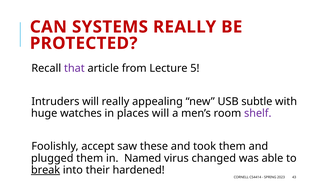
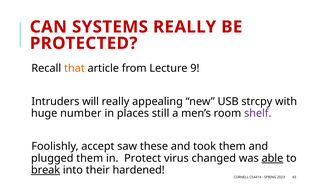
that colour: purple -> orange (74, 68)
5: 5 -> 9 (195, 68)
subtle: subtle -> strcpy (257, 101)
watches: watches -> number (81, 113)
places will: will -> still (161, 113)
Named: Named -> Protect (143, 158)
able underline: none -> present (272, 158)
